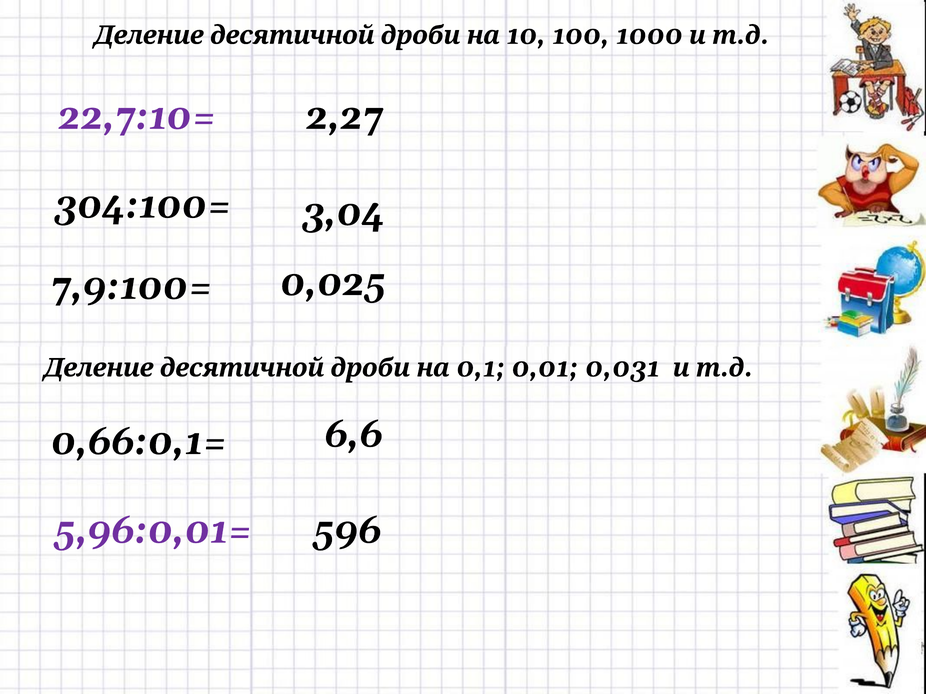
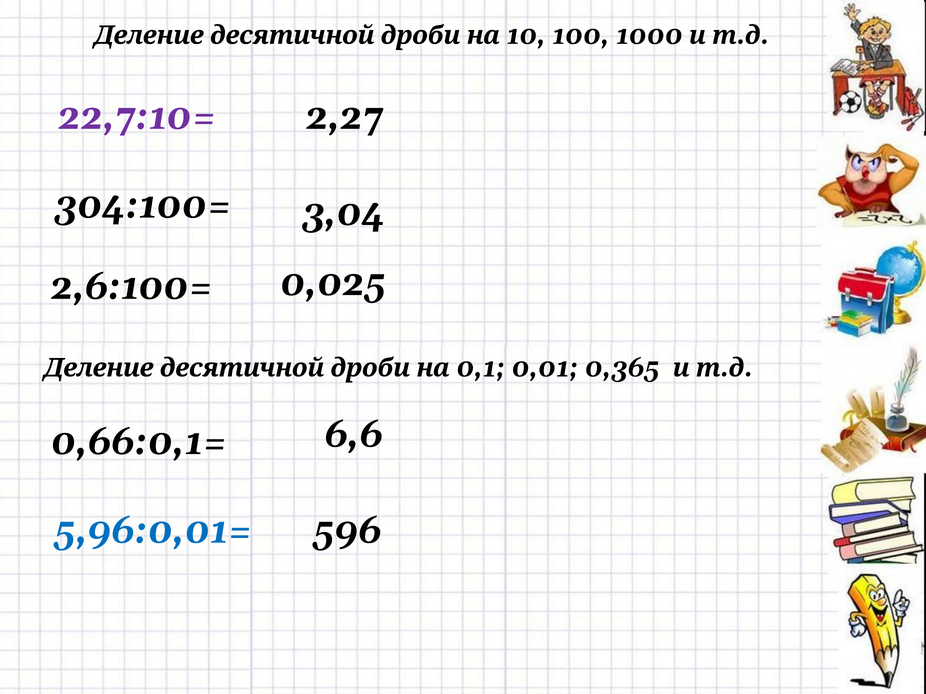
7,9:100=: 7,9:100= -> 2,6:100= (132, 287)
0,031: 0,031 -> 0,365 (622, 368)
5,96:0,01= colour: purple -> blue (153, 531)
